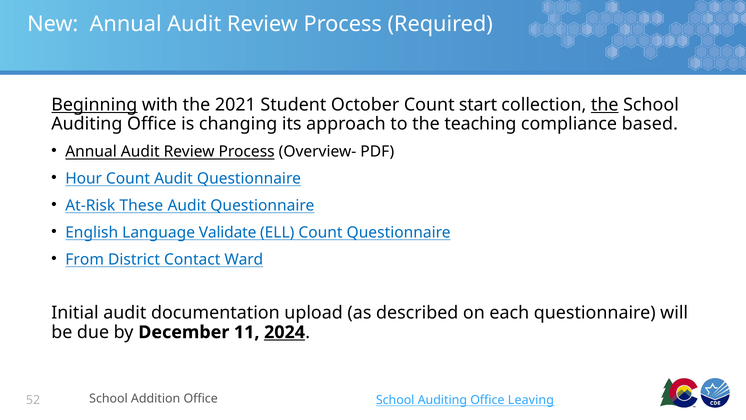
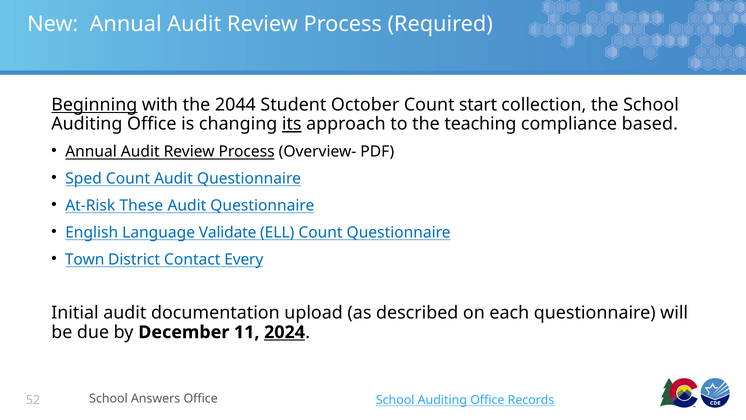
2021: 2021 -> 2044 (235, 105)
the underline: present -> none (605, 105)
its underline: none -> present (292, 124)
Hour: Hour -> Sped (84, 179)
From: From -> Town (85, 259)
Ward: Ward -> Every (244, 259)
Addition: Addition -> Answers (156, 398)
Leaving: Leaving -> Records (531, 400)
